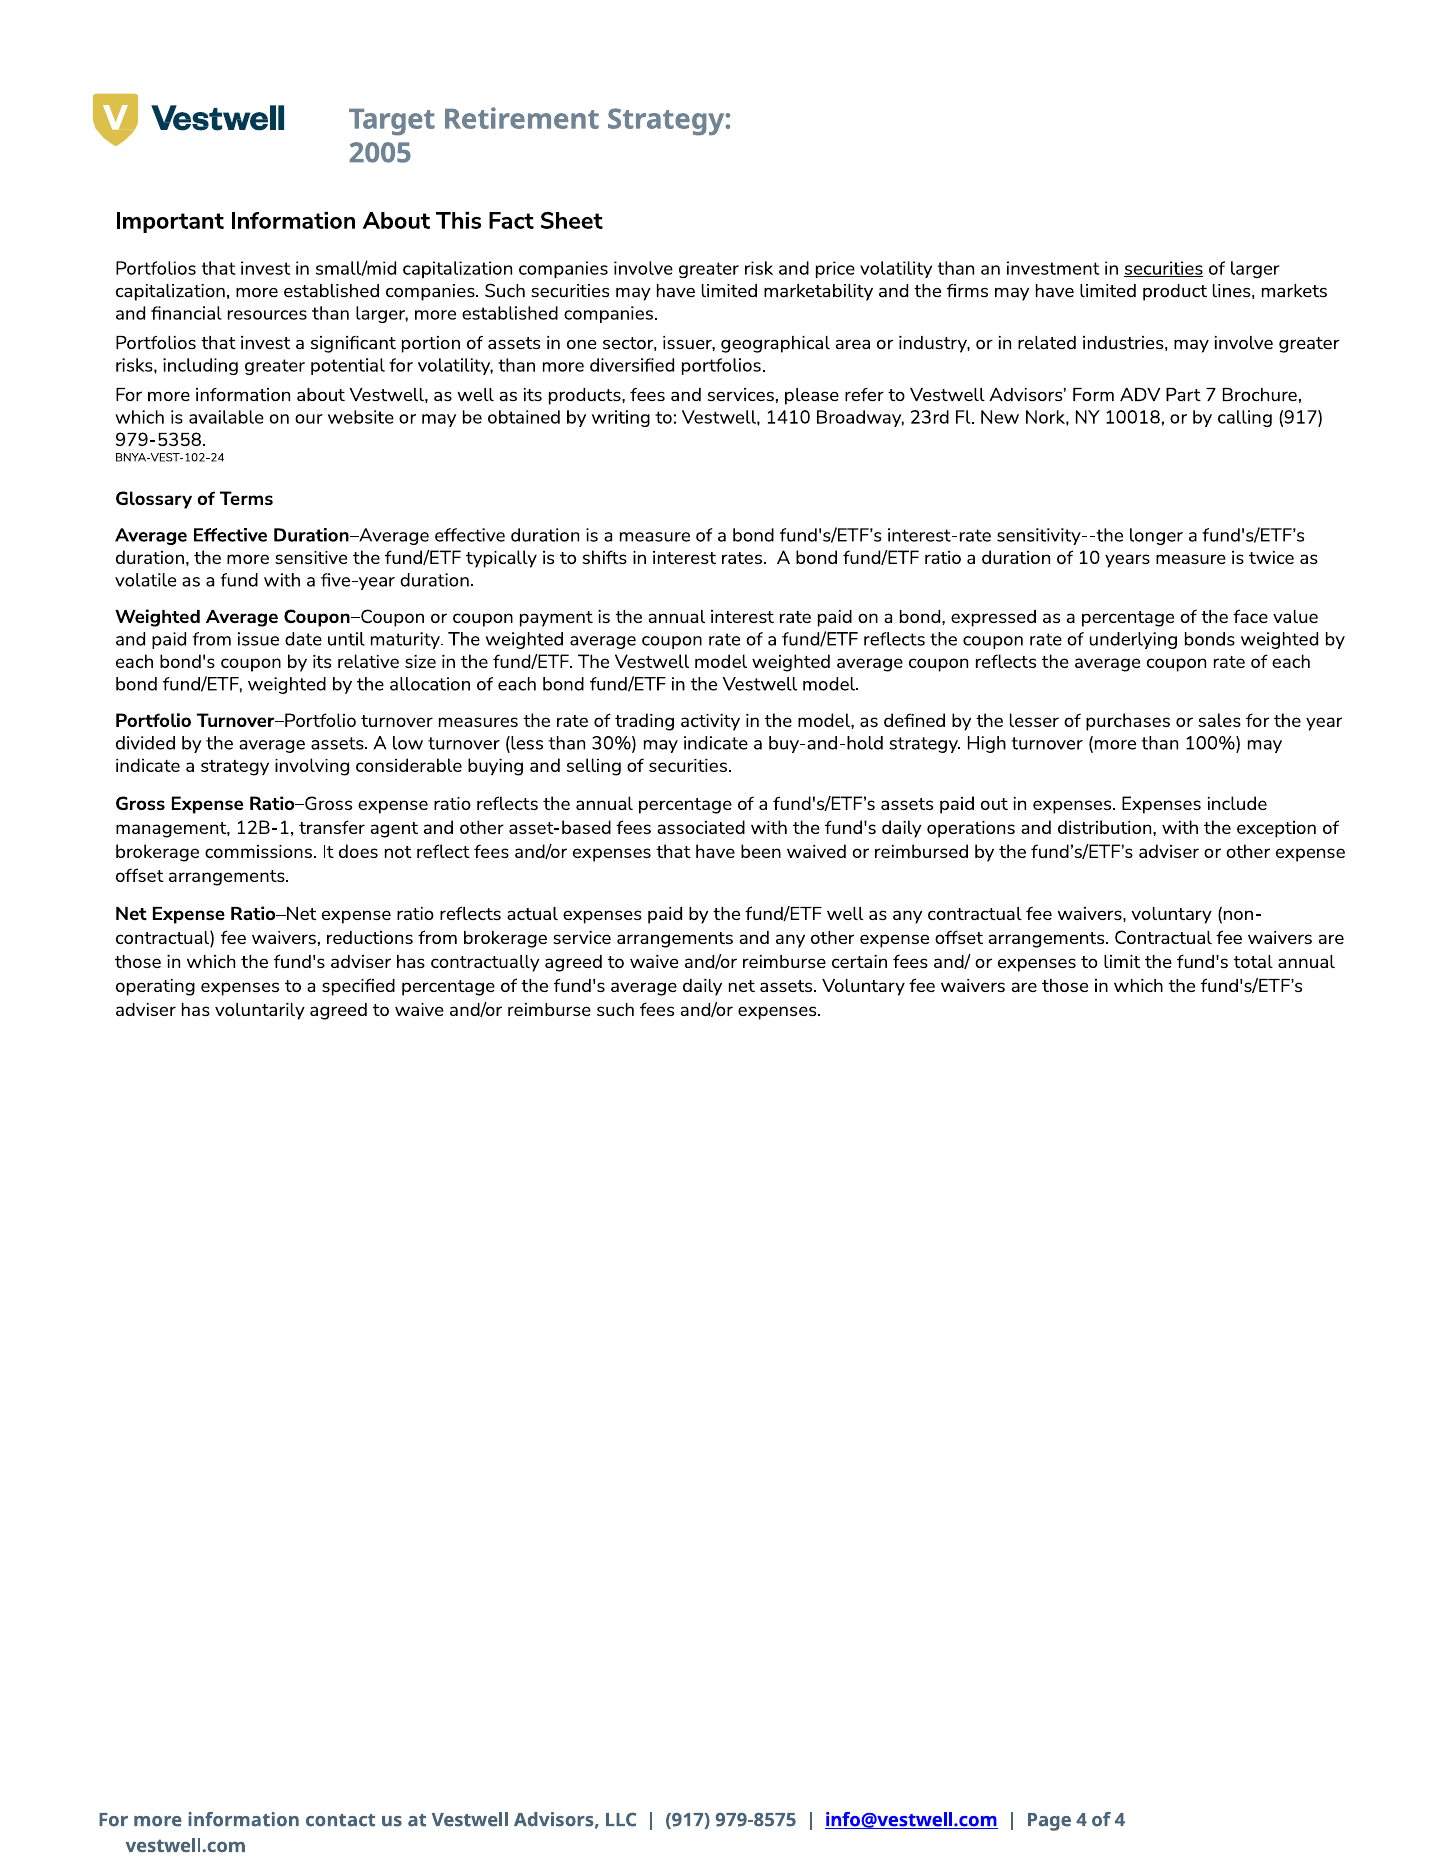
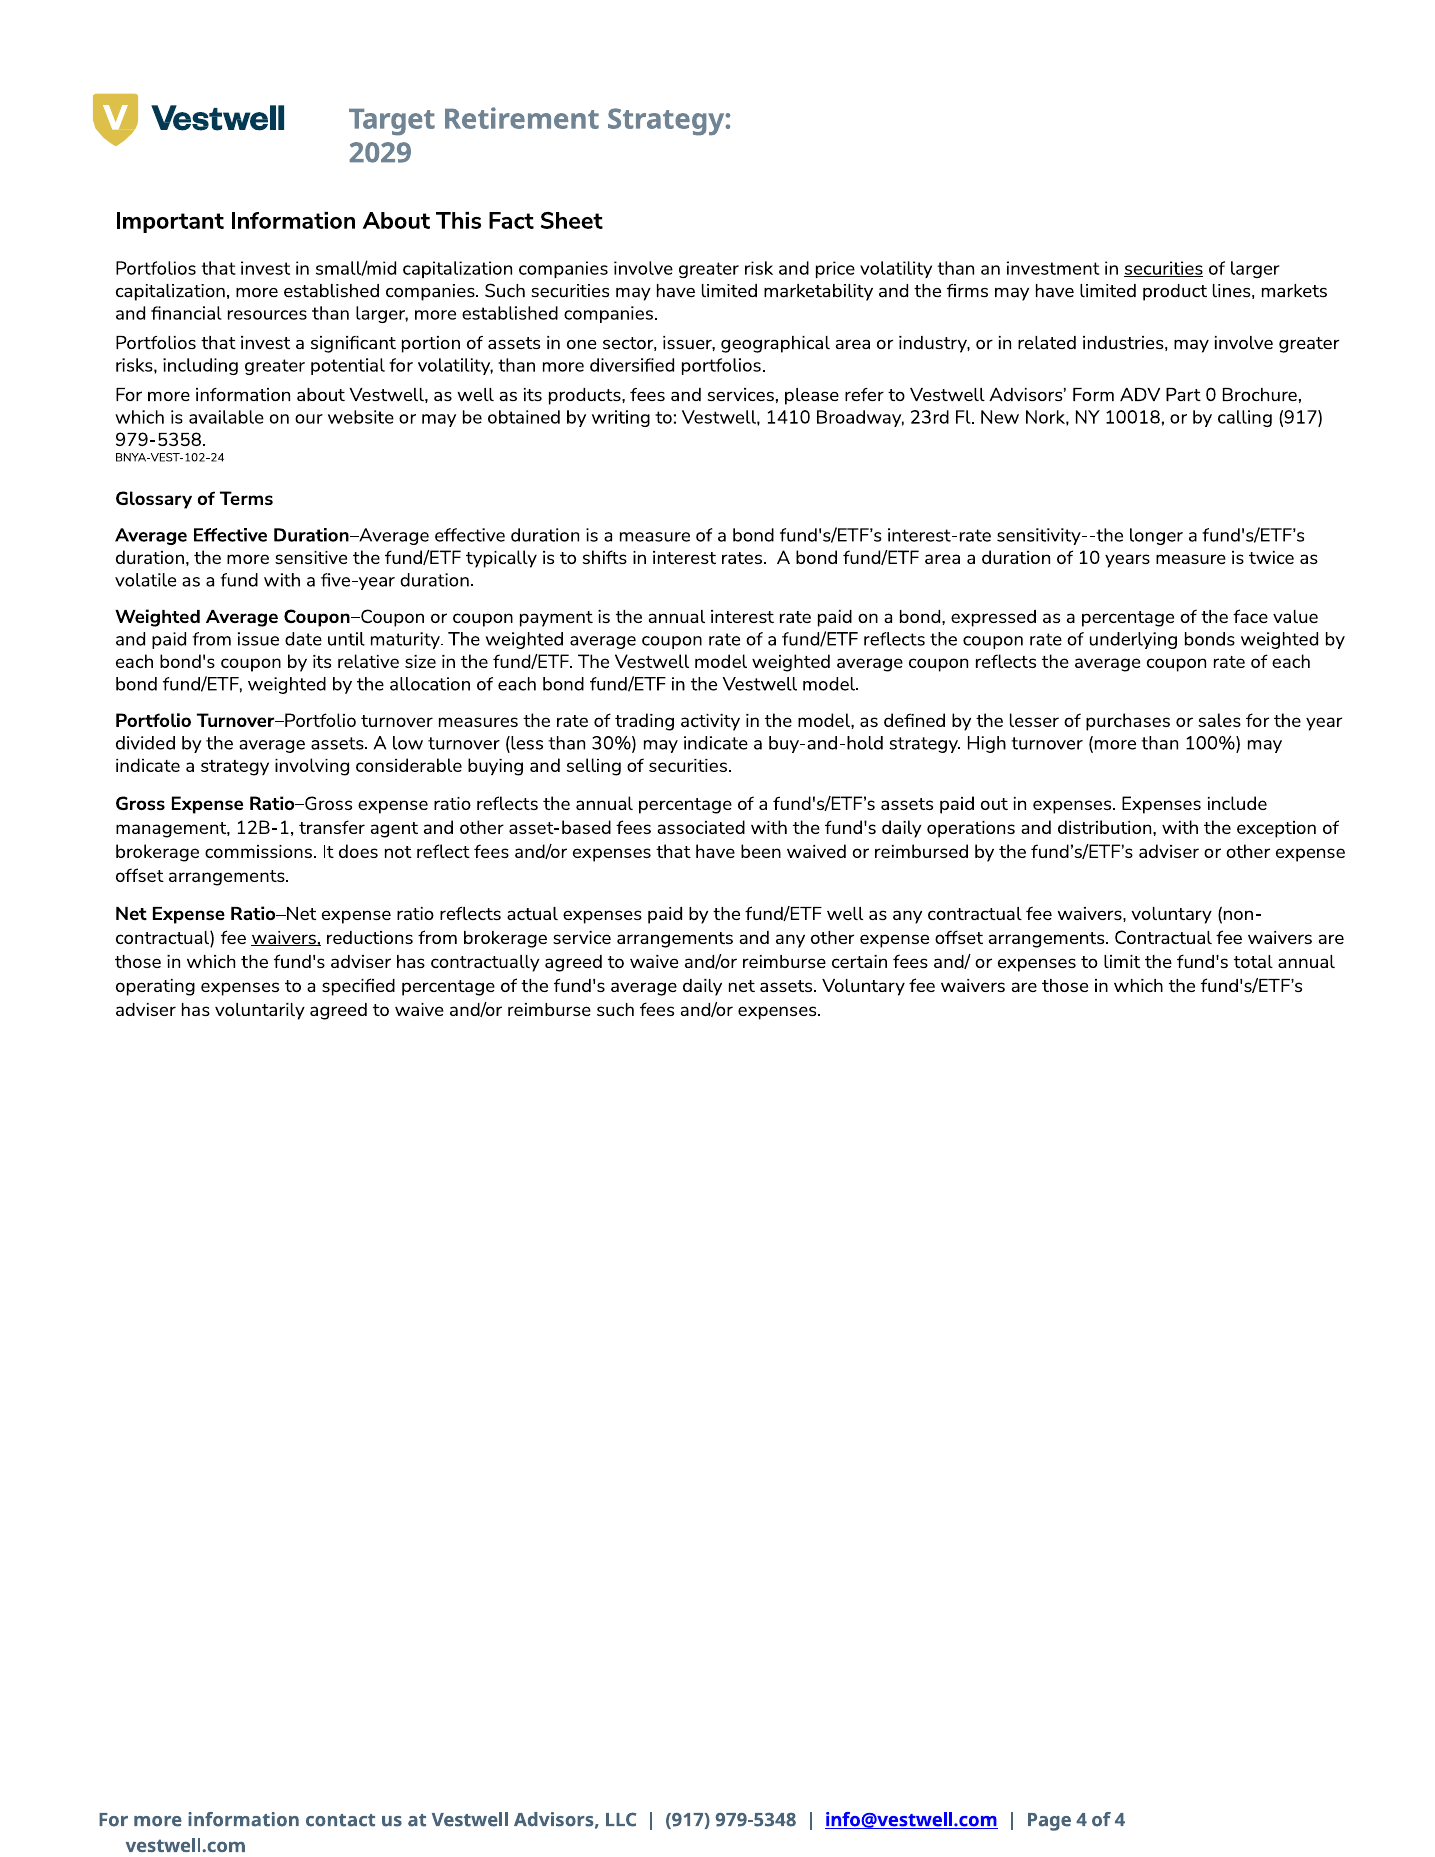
2005: 2005 -> 2029 (380, 153)
7: 7 -> 0 (1211, 395)
fund/ETF ratio: ratio -> area (943, 558)
waivers underline: none -> present (286, 938)
979-8575: 979-8575 -> 979-5348 (756, 1820)
